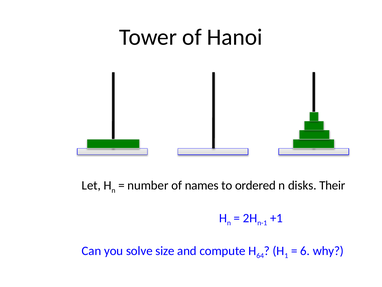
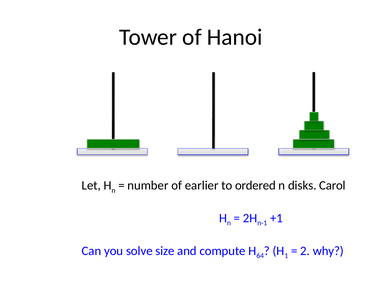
names: names -> earlier (202, 185)
Their: Their -> Carol (332, 185)
6: 6 -> 2 (305, 250)
